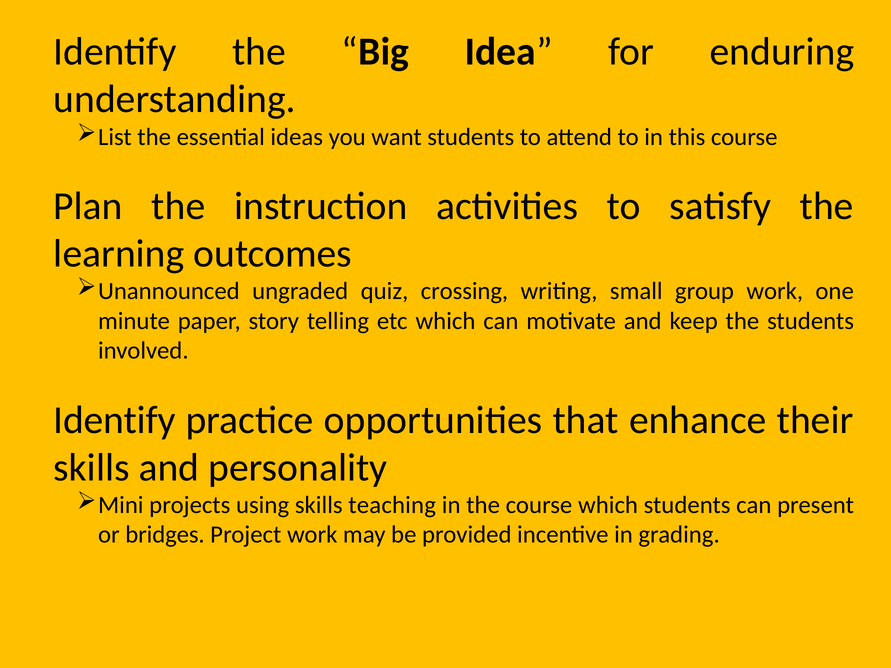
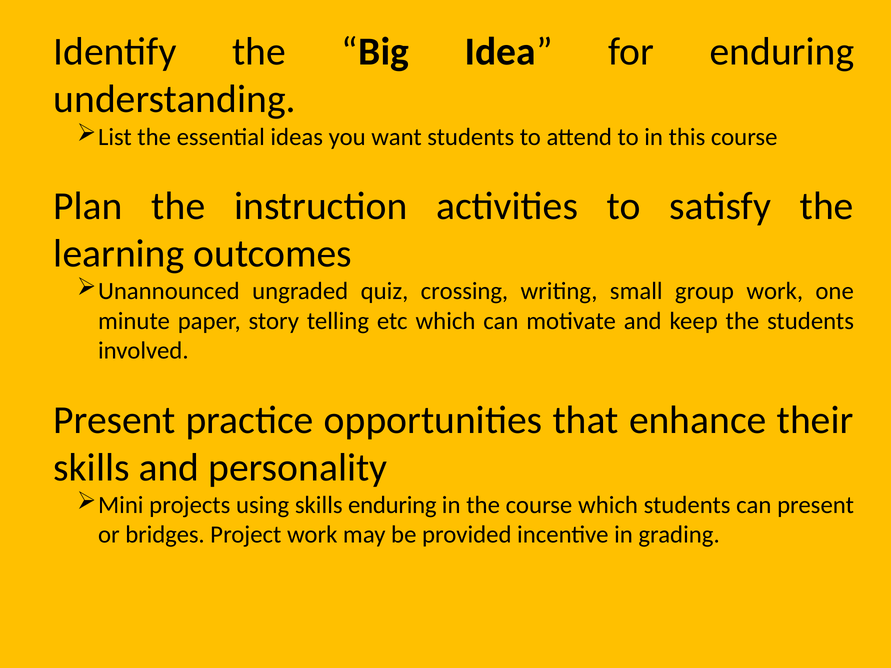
Identify: Identify -> Present (114, 420)
skills teaching: teaching -> enduring (392, 505)
